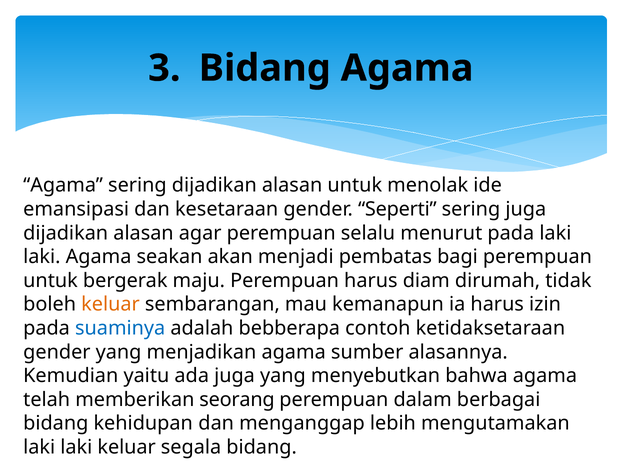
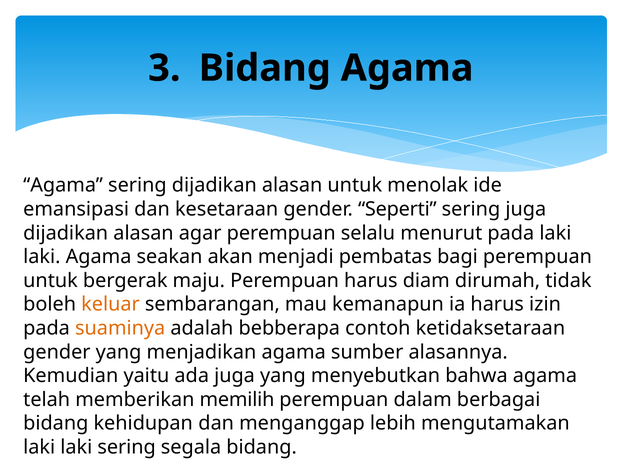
suaminya colour: blue -> orange (120, 329)
seorang: seorang -> memilih (237, 400)
laki keluar: keluar -> sering (127, 448)
